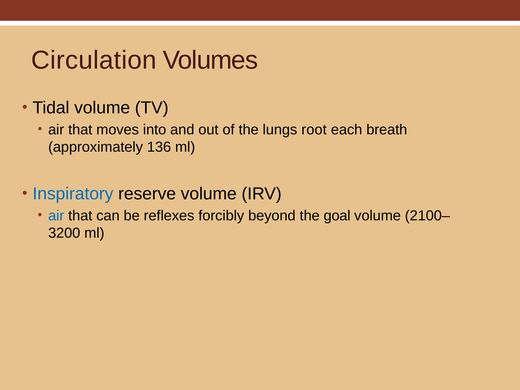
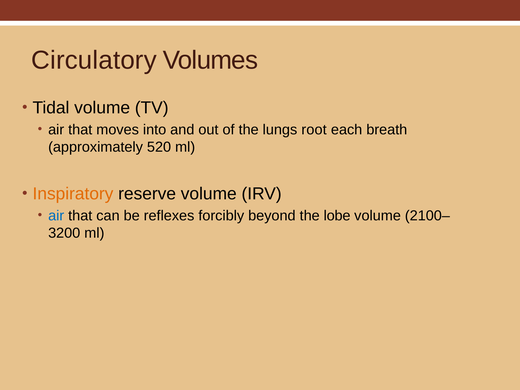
Circulation: Circulation -> Circulatory (94, 60)
136: 136 -> 520 (159, 147)
Inspiratory colour: blue -> orange (73, 194)
goal: goal -> lobe (337, 216)
